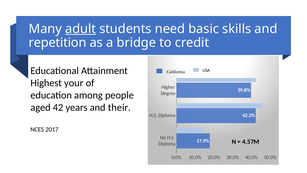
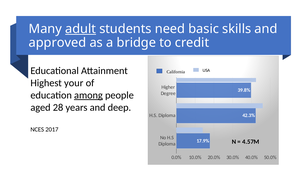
repetition: repetition -> approved (57, 43)
among underline: none -> present (88, 95)
42: 42 -> 28 (58, 107)
their: their -> deep (119, 107)
